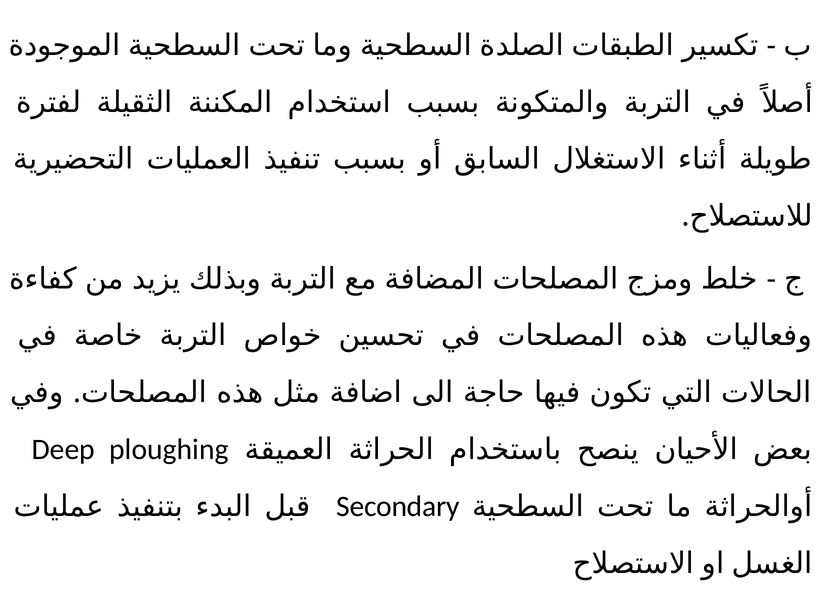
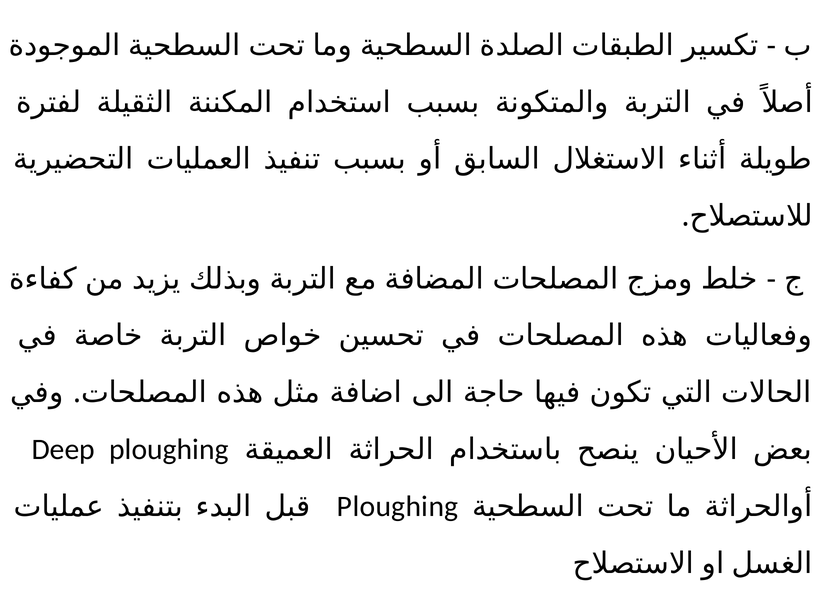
Secondary: Secondary -> Ploughing (398, 506)
